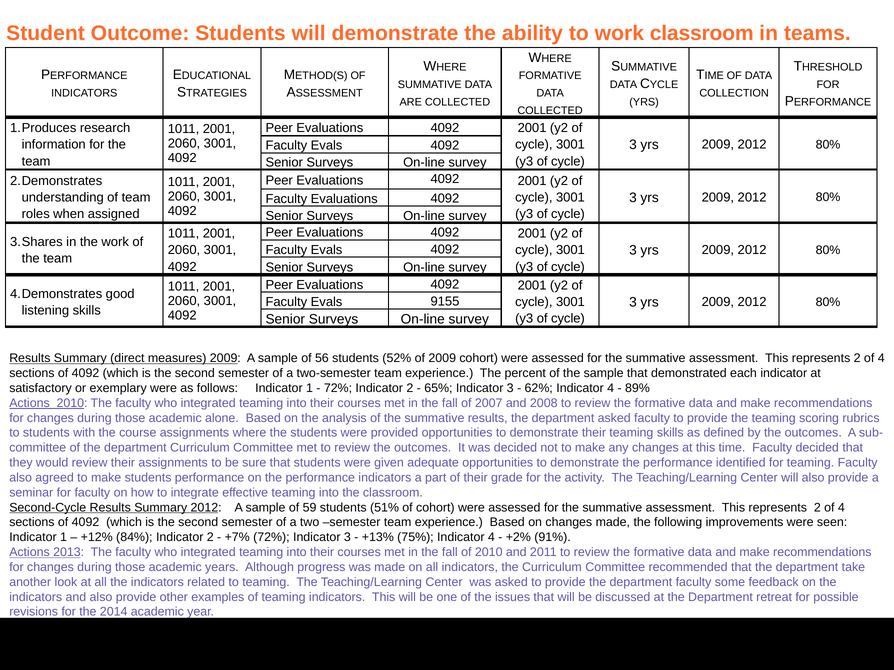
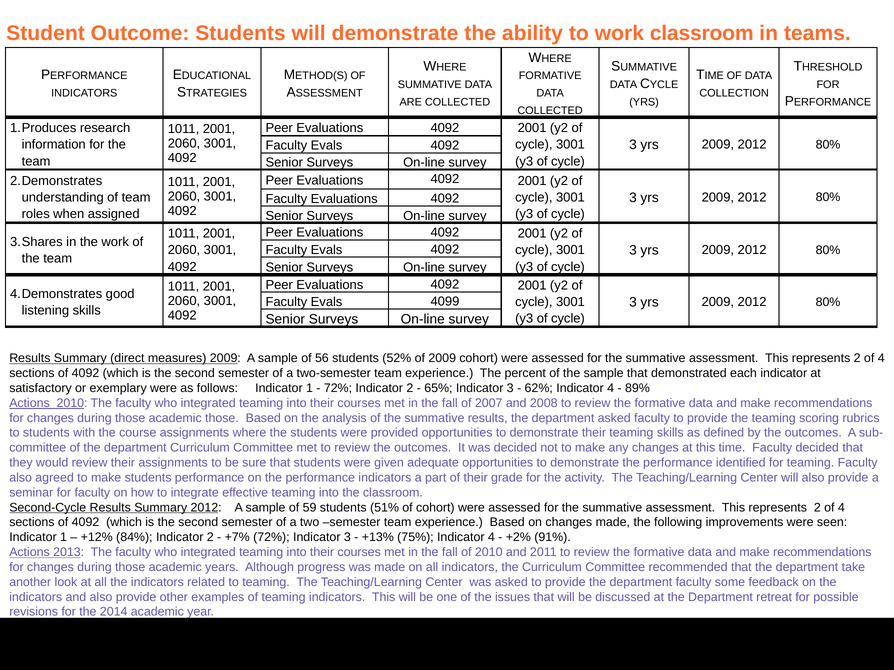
9155: 9155 -> 4099 (445, 302)
academic alone: alone -> those (222, 418)
